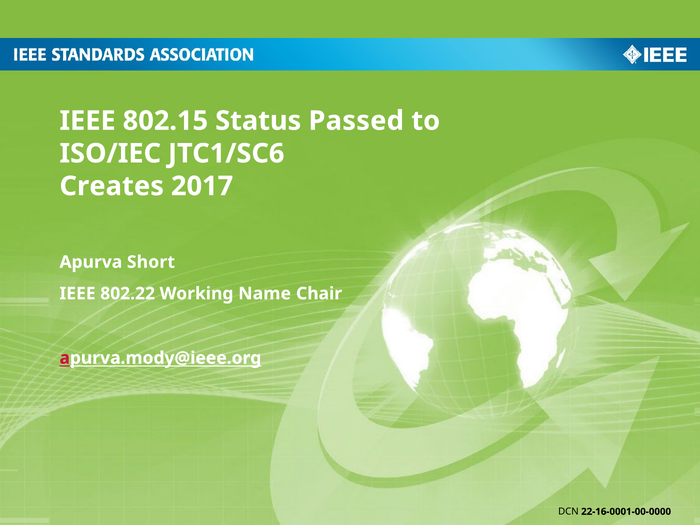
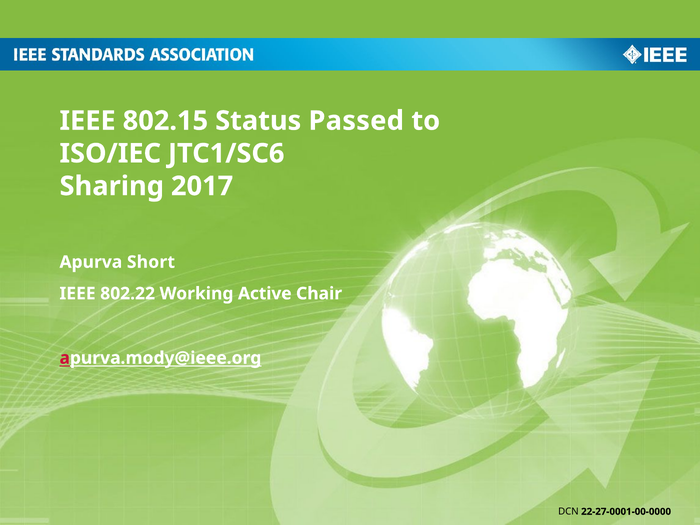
Creates: Creates -> Sharing (112, 186)
Name: Name -> Active (265, 294)
22-16-0001-00-0000: 22-16-0001-00-0000 -> 22-27-0001-00-0000 (626, 512)
